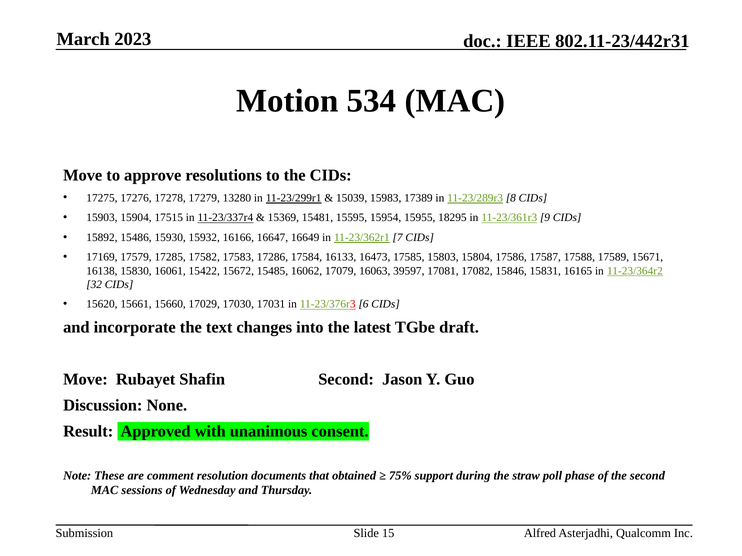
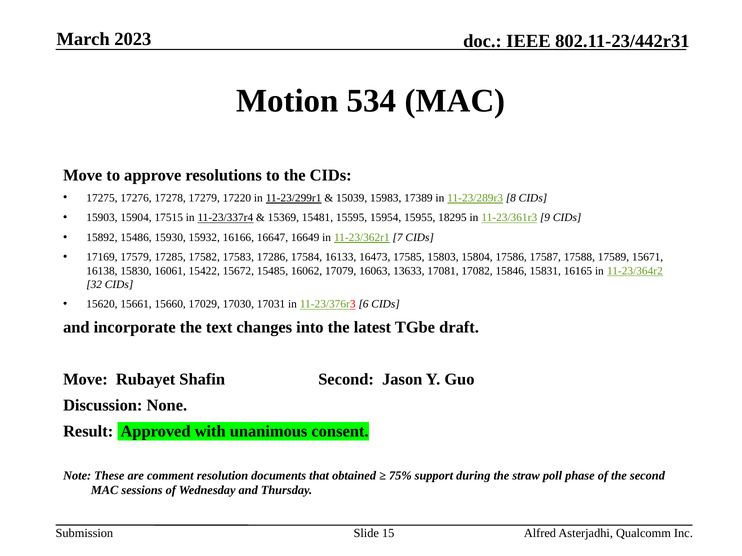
13280: 13280 -> 17220 (237, 198)
39597: 39597 -> 13633 (409, 271)
